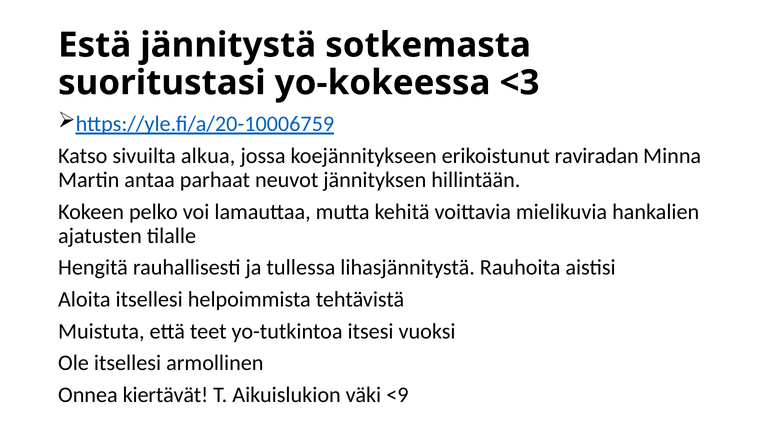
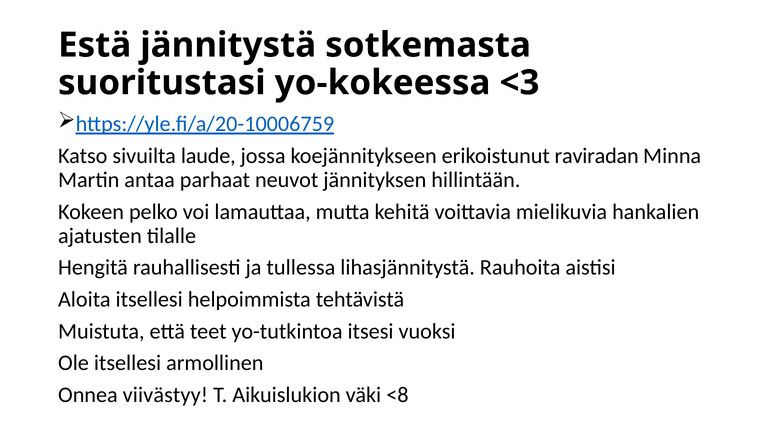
alkua: alkua -> laude (208, 156)
kiertävät: kiertävät -> viivästyy (165, 396)
<9: <9 -> <8 (397, 396)
